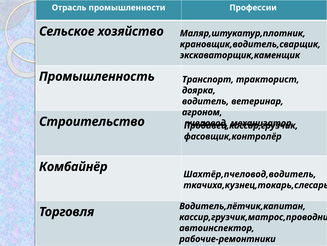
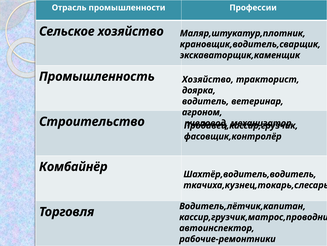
Транспорт: Транспорт -> Хозяйство (208, 79)
Шахтёр,пчеловод,водитель: Шахтёр,пчеловод,водитель -> Шахтёр,водитель,водитель (250, 174)
